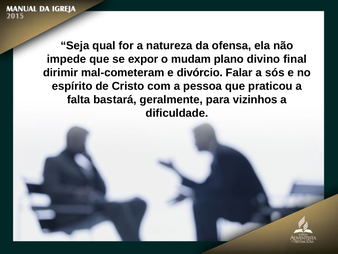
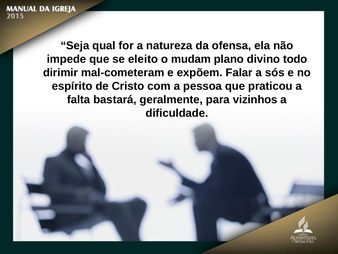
expor: expor -> eleito (143, 59)
final: final -> todo (295, 59)
divórcio: divórcio -> expõem (200, 72)
